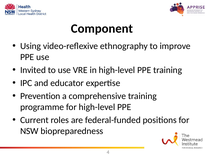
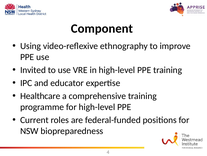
Prevention: Prevention -> Healthcare (40, 95)
